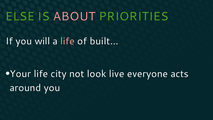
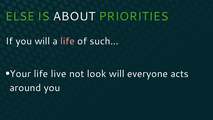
ABOUT colour: pink -> white (74, 16)
built…: built… -> such… (104, 41)
city: city -> live (59, 74)
look live: live -> will (117, 74)
